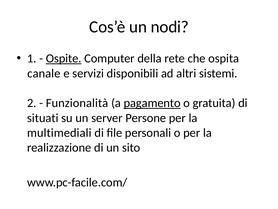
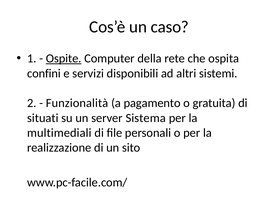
nodi: nodi -> caso (170, 27)
canale: canale -> confini (44, 73)
pagamento underline: present -> none (152, 103)
Persone: Persone -> Sistema (146, 118)
